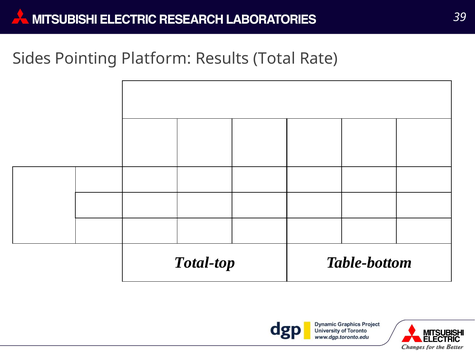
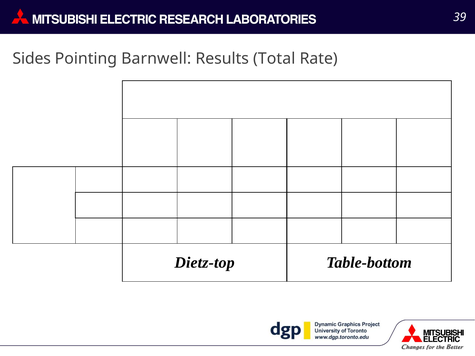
Platform: Platform -> Barnwell (156, 58)
Total-top: Total-top -> Dietz-top (205, 263)
